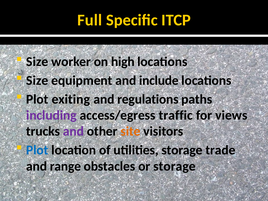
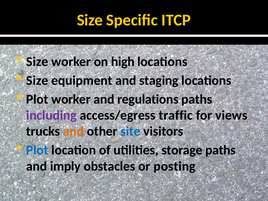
Full: Full -> Size (90, 20)
include: include -> staging (159, 80)
Plot exiting: exiting -> worker (71, 99)
and colour: purple -> orange (73, 131)
site colour: orange -> blue (130, 131)
storage trade: trade -> paths (220, 150)
range: range -> imply (65, 166)
or storage: storage -> posting (175, 166)
